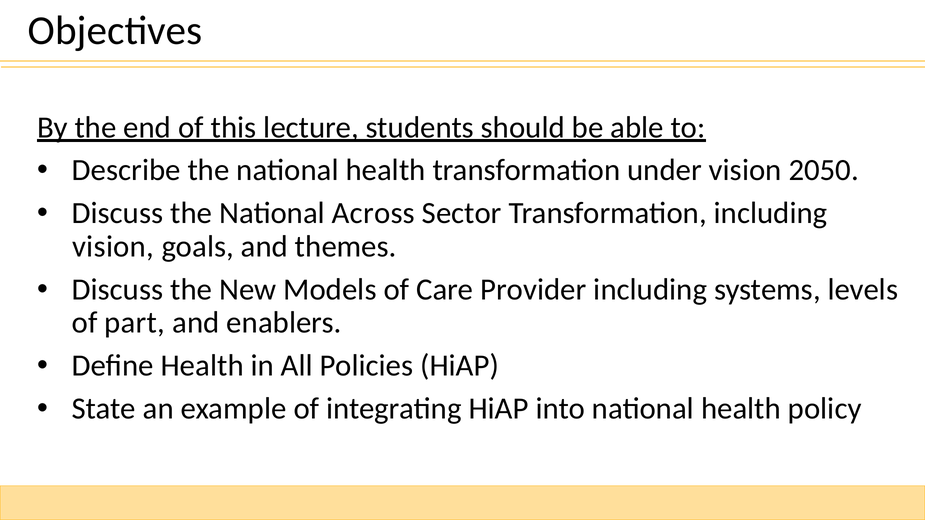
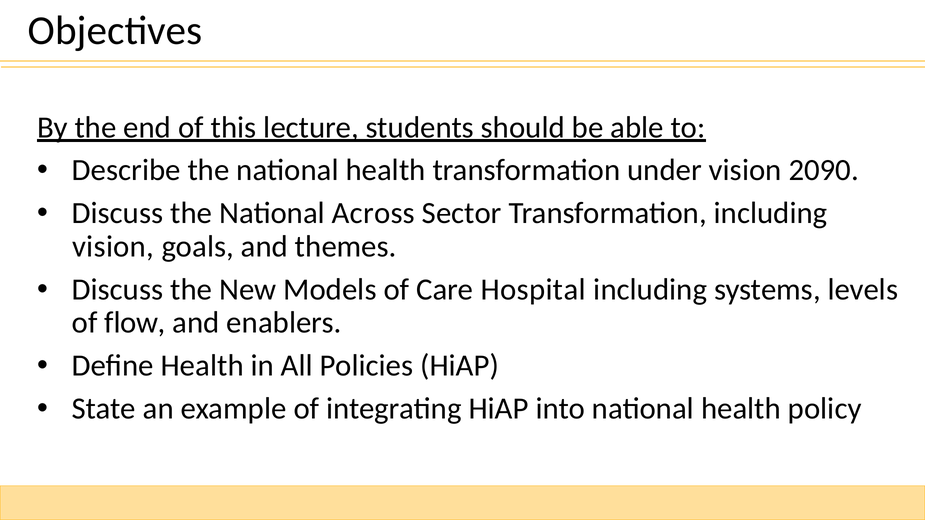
2050: 2050 -> 2090 (824, 170)
Provider: Provider -> Hospital (533, 290)
part: part -> flow (135, 323)
